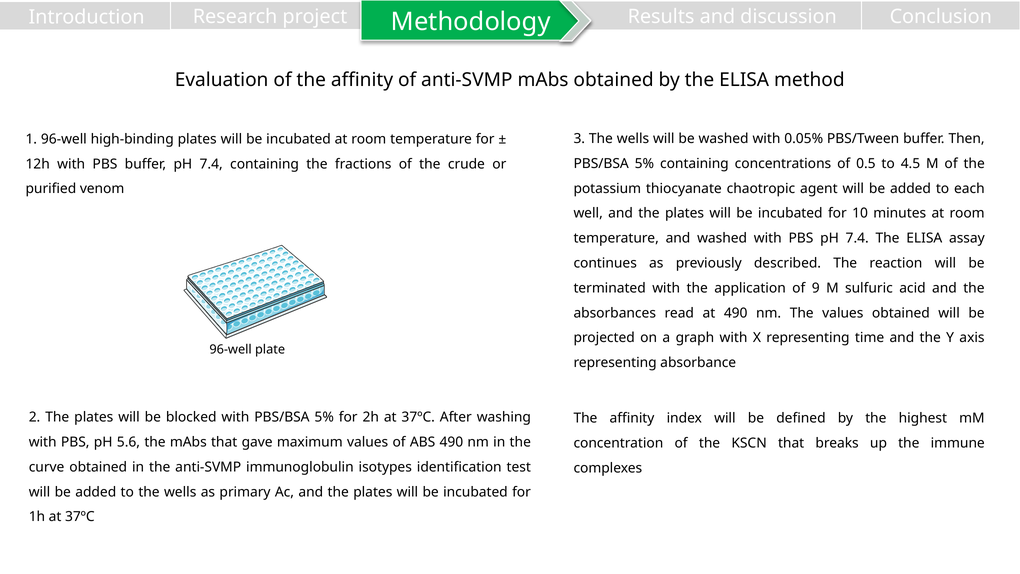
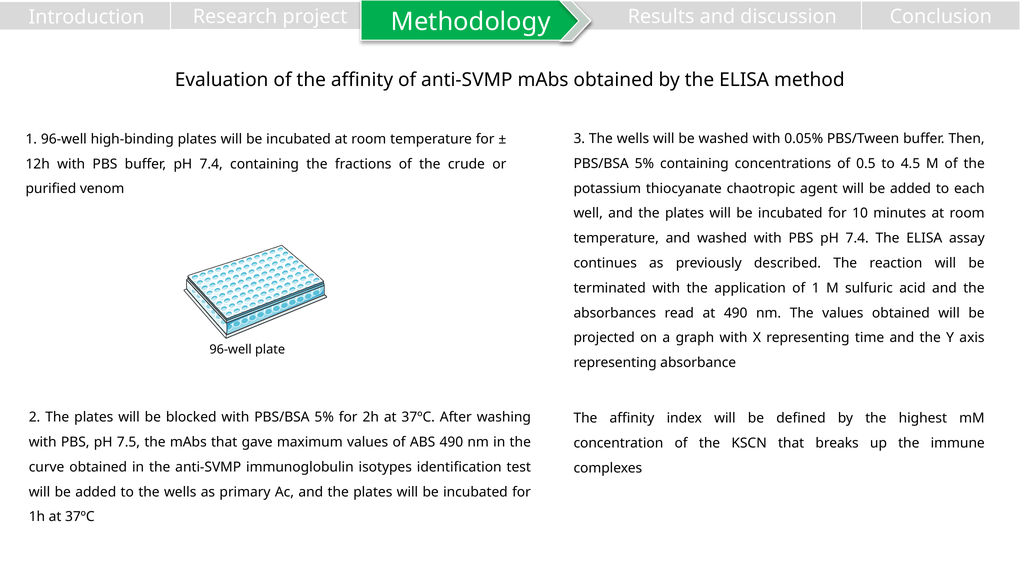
of 9: 9 -> 1 (816, 288)
5.6: 5.6 -> 7.5 (128, 442)
